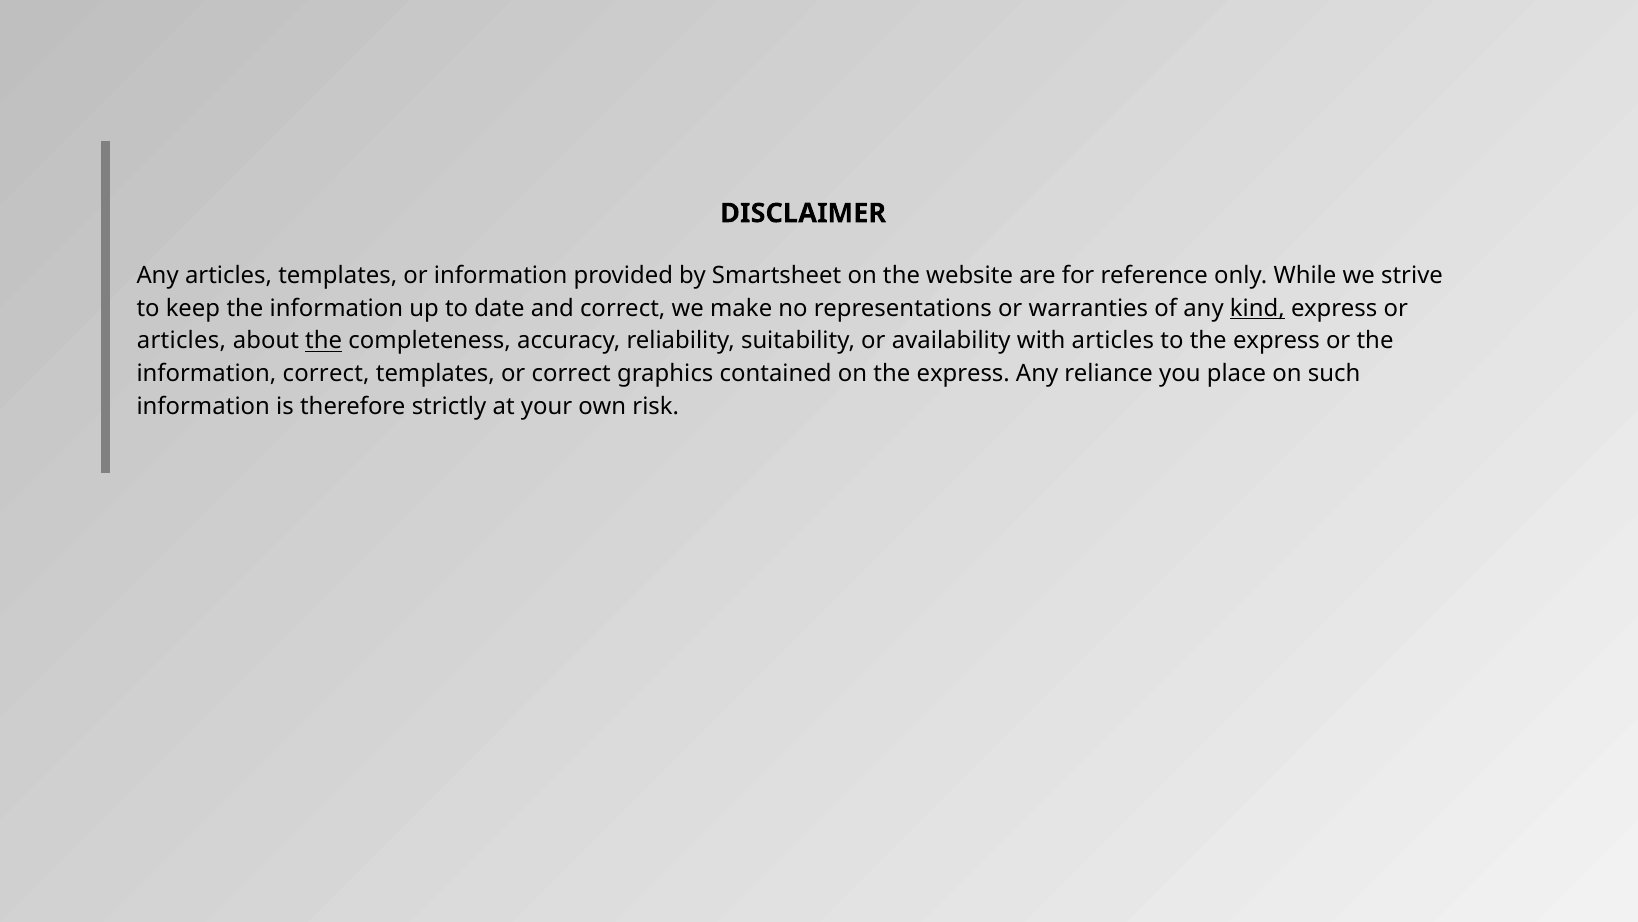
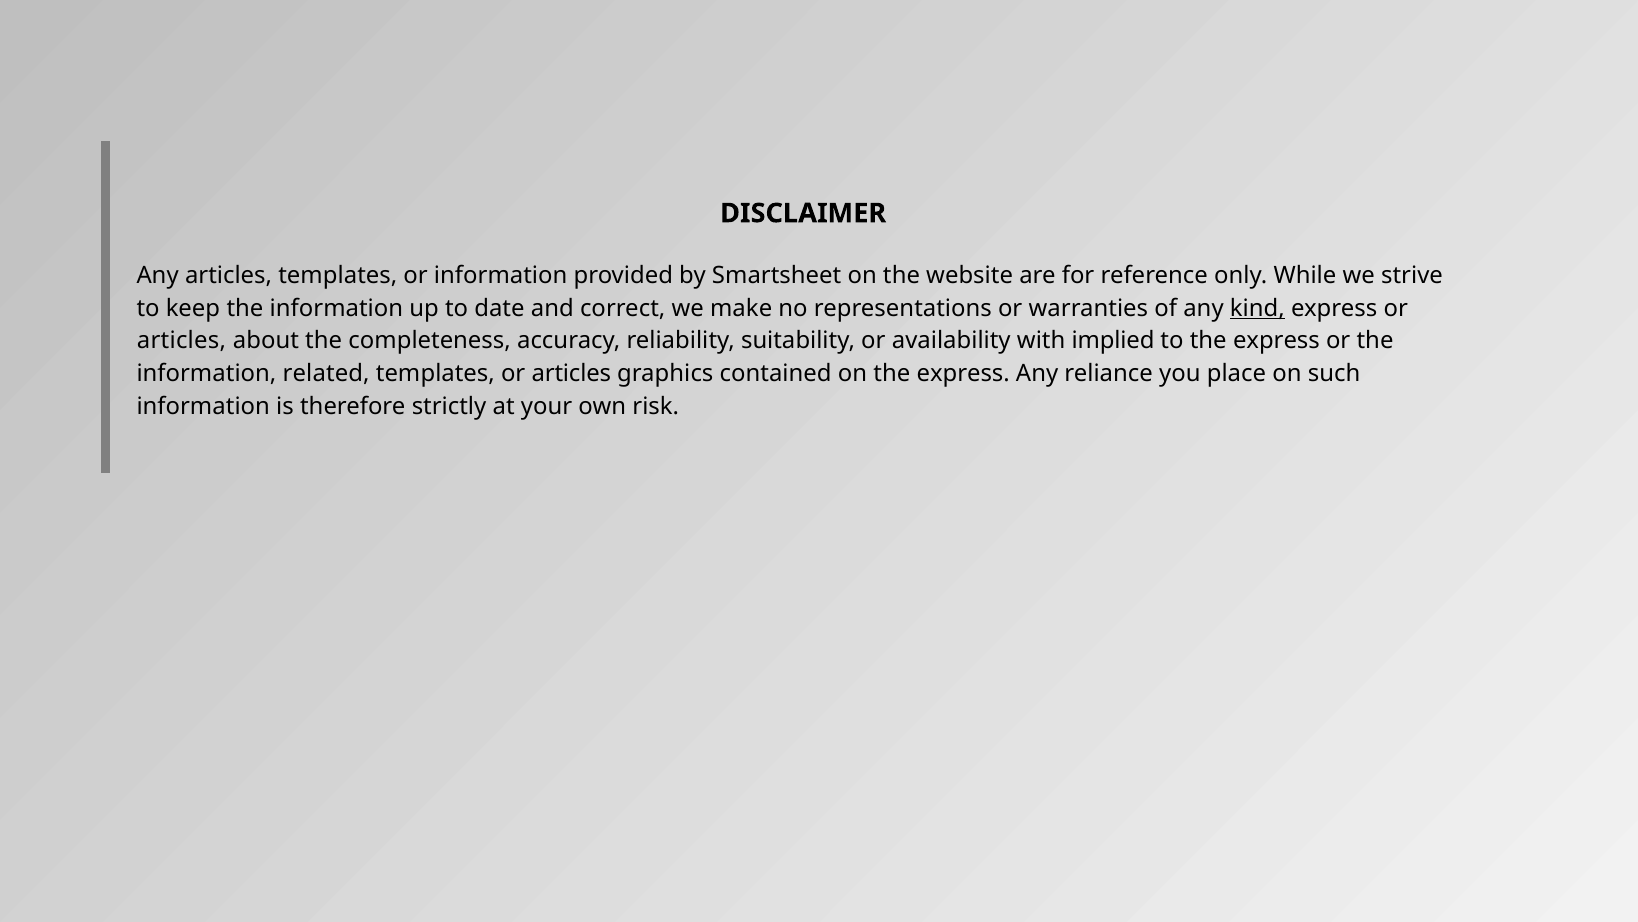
the underline: present -> none (324, 341)
with articles: articles -> implied (1113, 341)
information correct: correct -> related (326, 373)
templates or correct: correct -> articles (571, 373)
